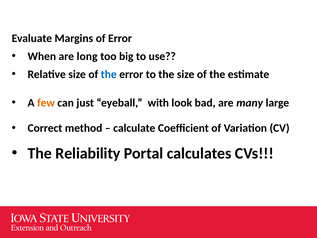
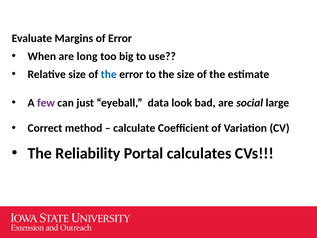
few colour: orange -> purple (46, 103)
with: with -> data (158, 103)
many: many -> social (250, 103)
